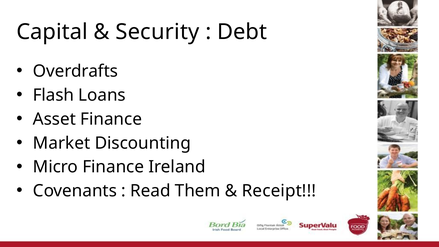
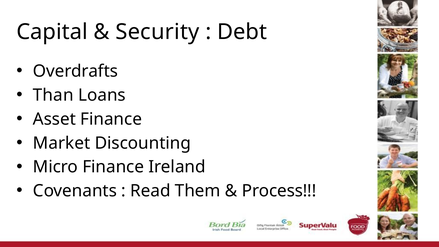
Flash: Flash -> Than (53, 95)
Receipt: Receipt -> Process (279, 191)
